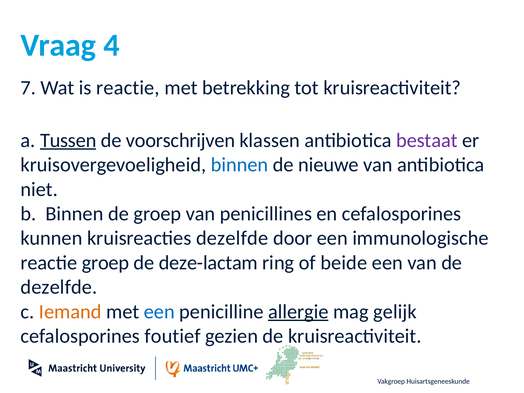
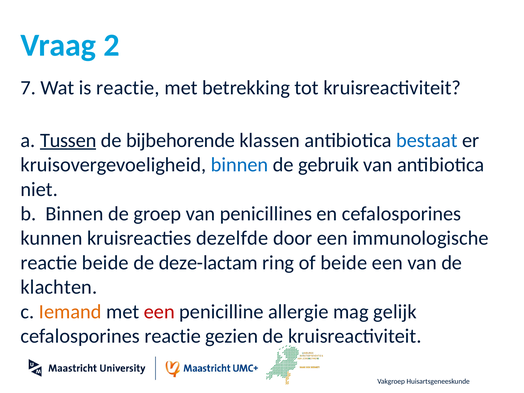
4: 4 -> 2 (111, 45)
voorschrijven: voorschrijven -> bijbehorende (181, 140)
bestaat colour: purple -> blue (427, 140)
nieuwe: nieuwe -> gebruik (329, 165)
reactie groep: groep -> beide (105, 263)
dezelfde: dezelfde -> klachten (59, 287)
een colour: blue -> red (159, 312)
allergie underline: present -> none (298, 312)
cefalosporines foutief: foutief -> reactie (173, 336)
